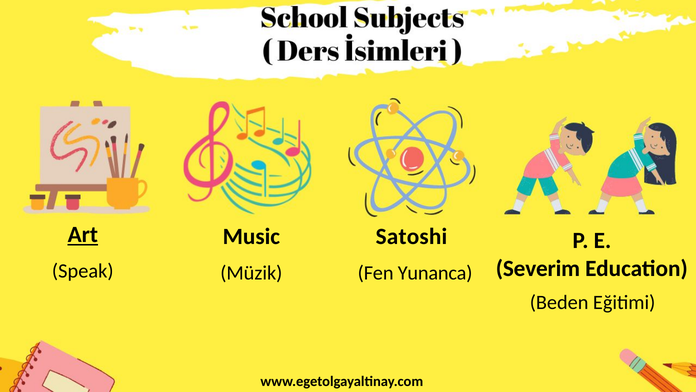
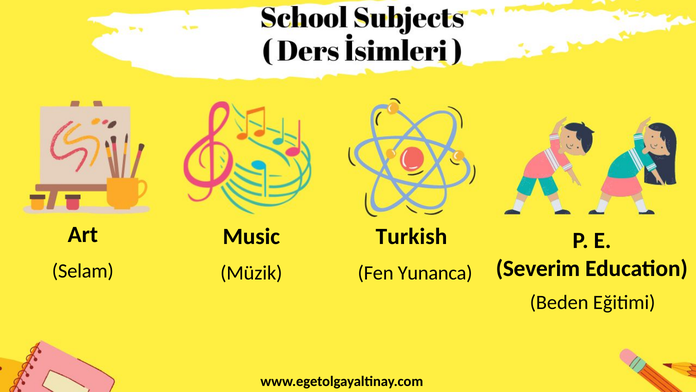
Art underline: present -> none (83, 234)
Satoshi: Satoshi -> Turkish (411, 237)
Speak: Speak -> Selam (83, 271)
